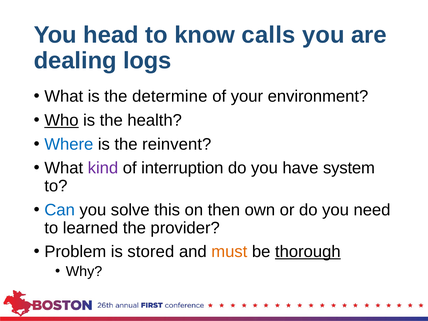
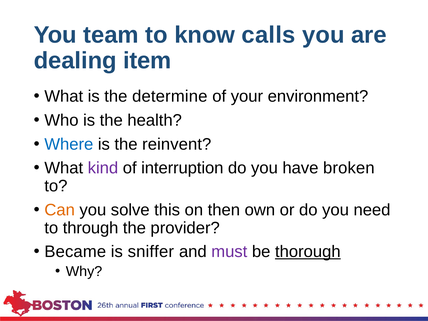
head: head -> team (111, 35)
logs: logs -> item (147, 61)
Who underline: present -> none (61, 120)
system: system -> broken (349, 168)
Can colour: blue -> orange (60, 210)
learned: learned -> through (91, 228)
Problem: Problem -> Became (75, 252)
stored: stored -> sniffer (151, 252)
must colour: orange -> purple (229, 252)
